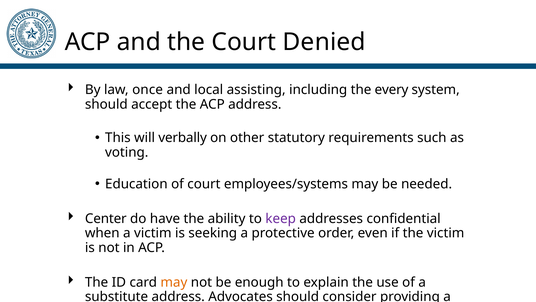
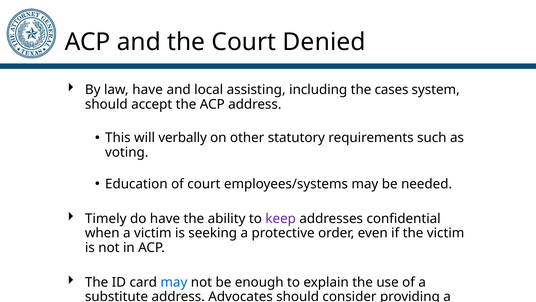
law once: once -> have (148, 90)
every: every -> cases (392, 90)
Center: Center -> Timely (106, 218)
may colour: orange -> blue (174, 282)
